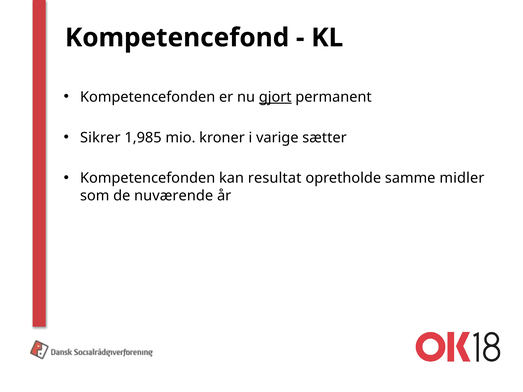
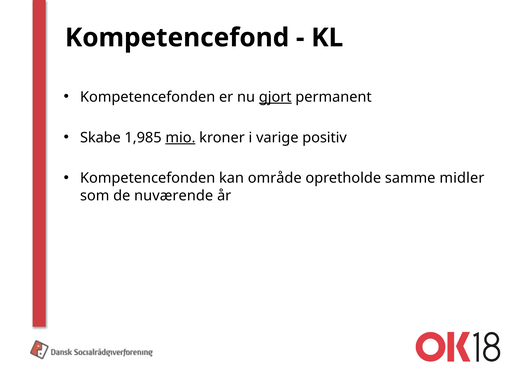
Sikrer: Sikrer -> Skabe (100, 138)
mio underline: none -> present (180, 138)
sætter: sætter -> positiv (325, 138)
resultat: resultat -> område (275, 178)
